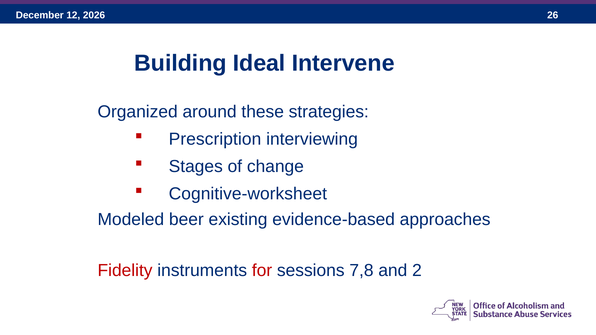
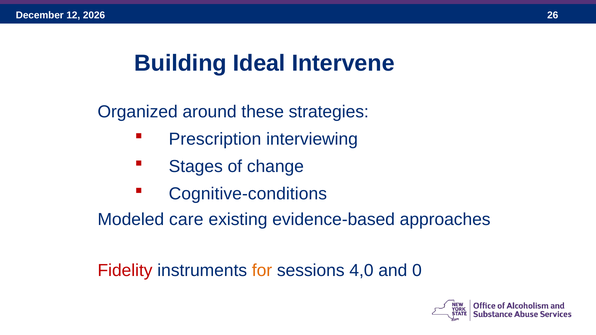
Cognitive-worksheet: Cognitive-worksheet -> Cognitive-conditions (248, 194)
beer: beer -> care (186, 220)
for colour: red -> orange (262, 270)
7,8: 7,8 -> 4,0 (361, 270)
2: 2 -> 0 (417, 270)
